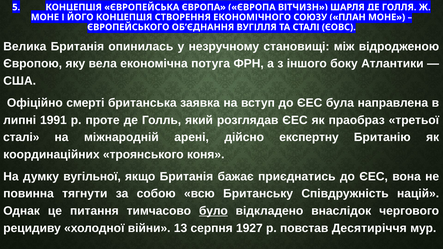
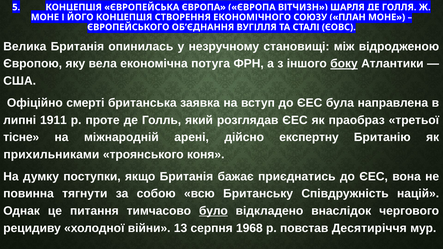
боку underline: none -> present (344, 64)
1991: 1991 -> 1911 (53, 120)
сталі: сталі -> тісне (21, 137)
координаційних: координаційних -> прихильниками (51, 155)
вугільної: вугільної -> поступки (92, 177)
1927: 1927 -> 1968 (249, 228)
